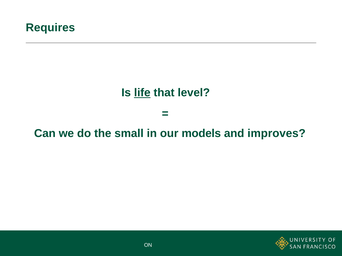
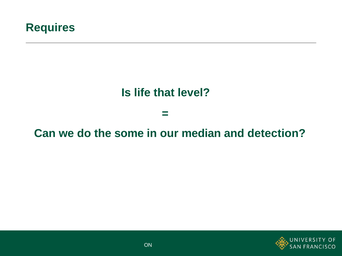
life underline: present -> none (142, 93)
small: small -> some (129, 134)
models: models -> median (201, 134)
improves: improves -> detection (277, 134)
